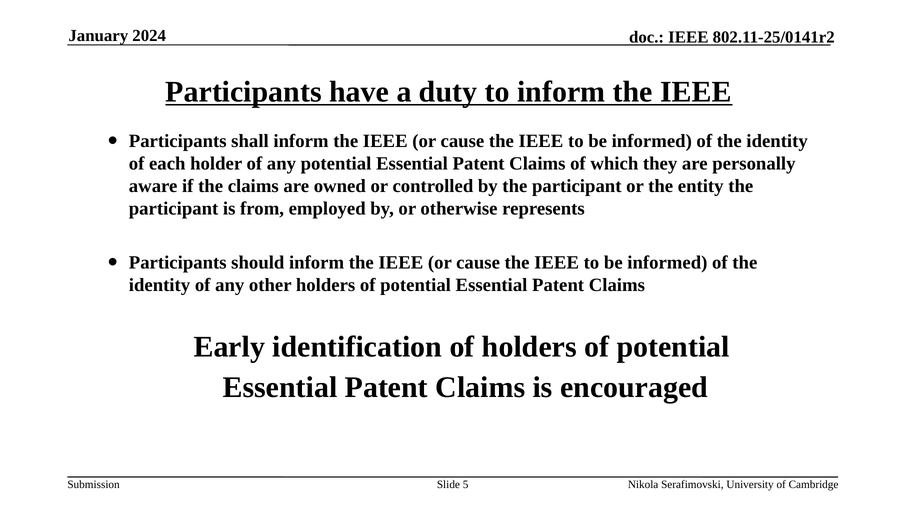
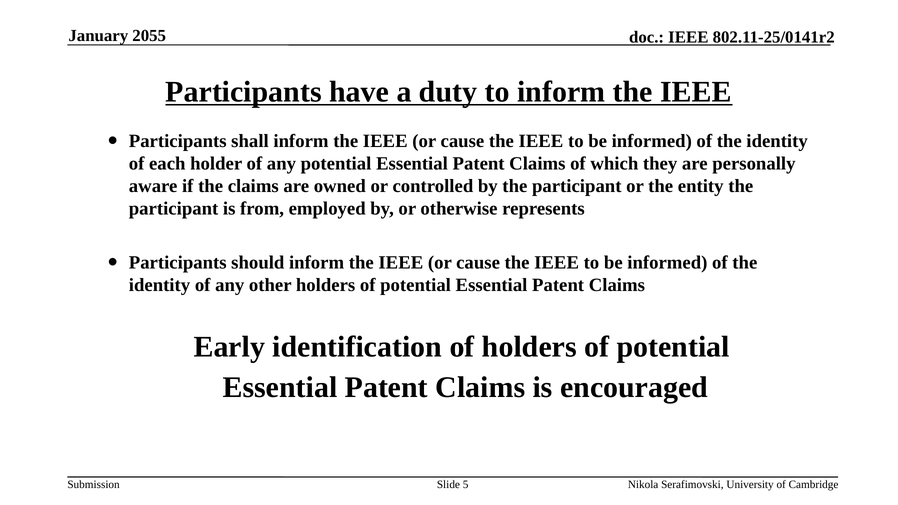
2024: 2024 -> 2055 (149, 36)
